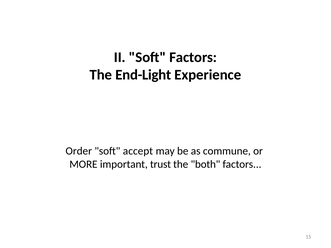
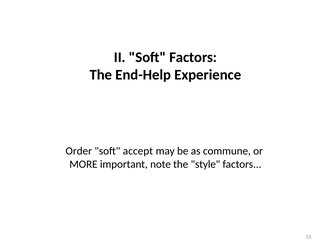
End-Light: End-Light -> End-Help (143, 75)
trust: trust -> note (161, 164)
both: both -> style (205, 164)
